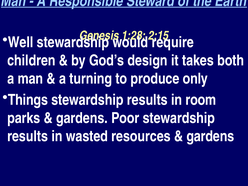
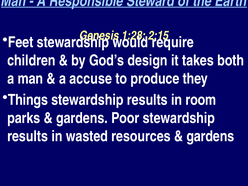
Well: Well -> Feet (21, 42)
turning: turning -> accuse (91, 79)
only: only -> they (195, 79)
